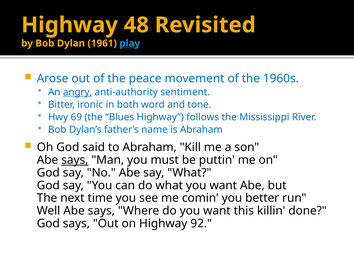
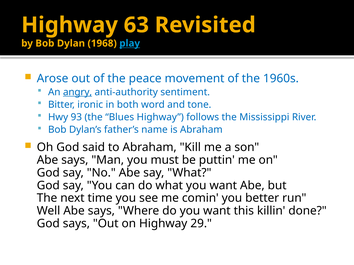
48: 48 -> 63 (136, 25)
1961: 1961 -> 1968 (102, 43)
69: 69 -> 93 (76, 117)
says underline: present -> none (75, 160)
92: 92 -> 29 (201, 224)
